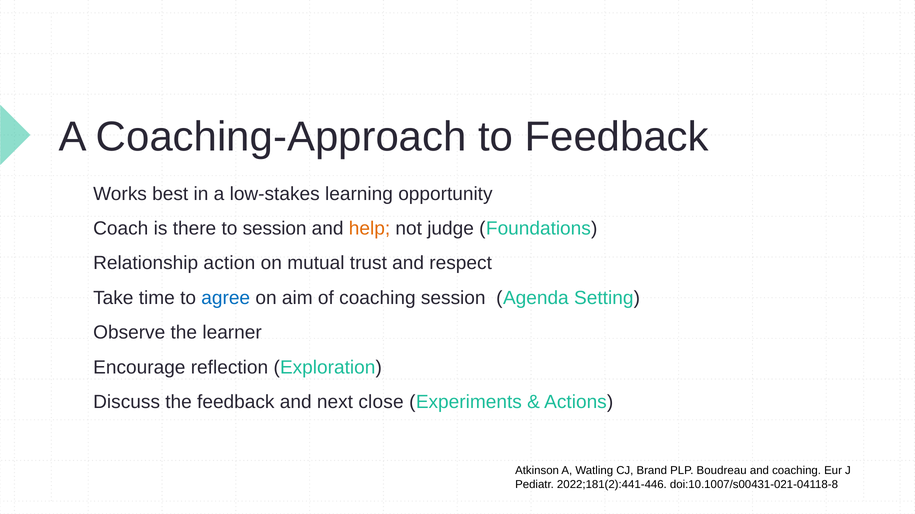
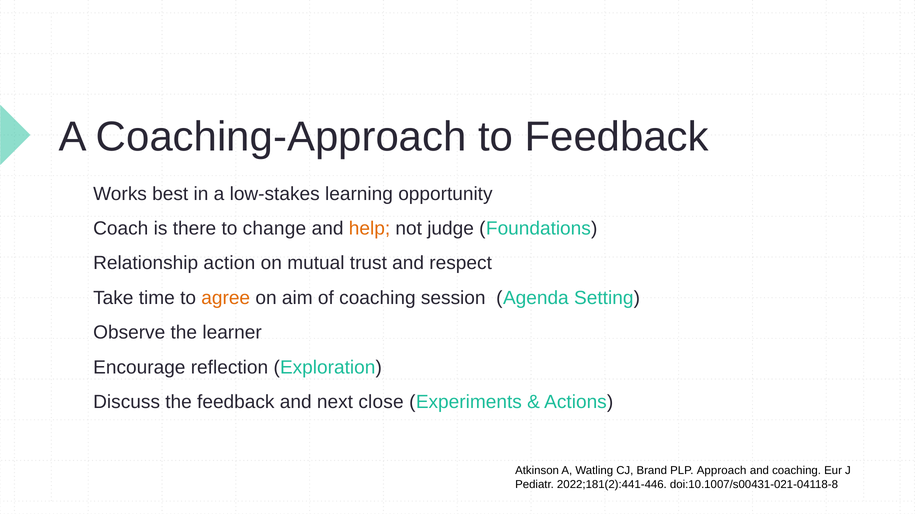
to session: session -> change (274, 229)
agree colour: blue -> orange (226, 298)
Boudreau: Boudreau -> Approach (722, 471)
